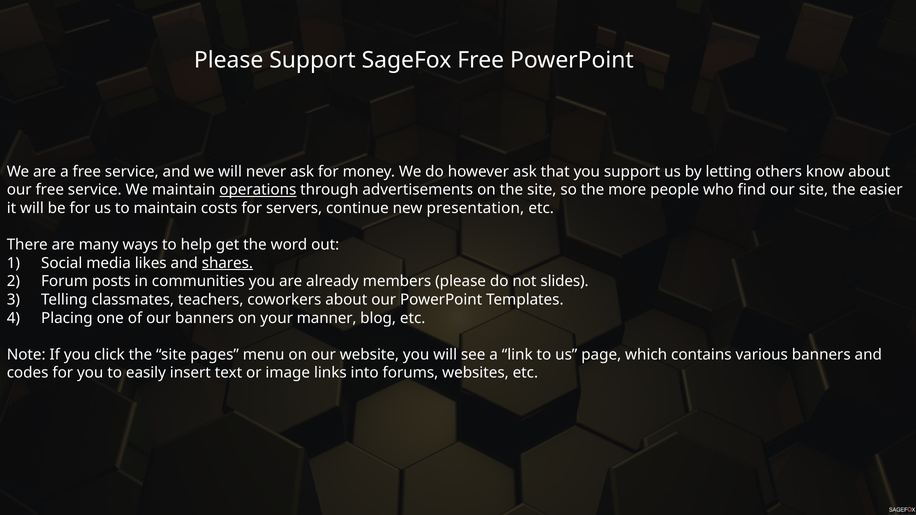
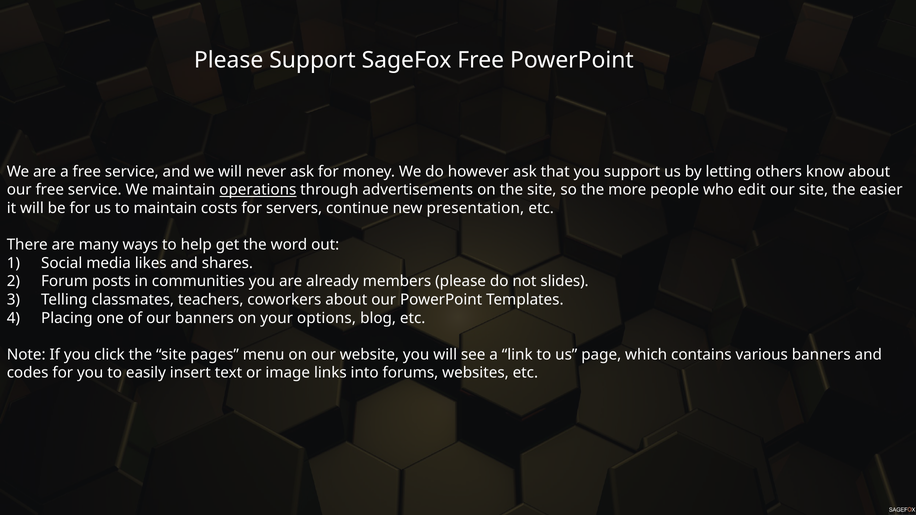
find: find -> edit (752, 190)
shares underline: present -> none (227, 263)
manner: manner -> options (326, 318)
